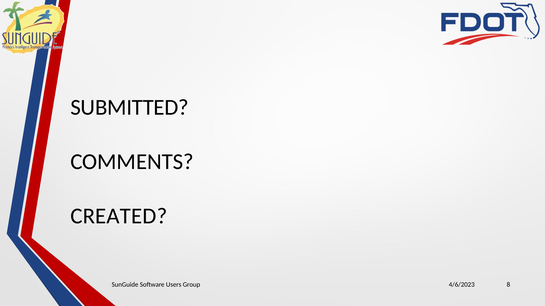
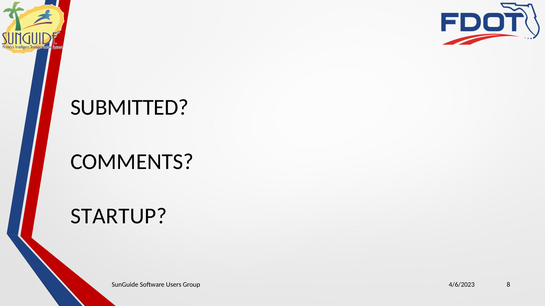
CREATED: CREATED -> STARTUP (119, 216)
